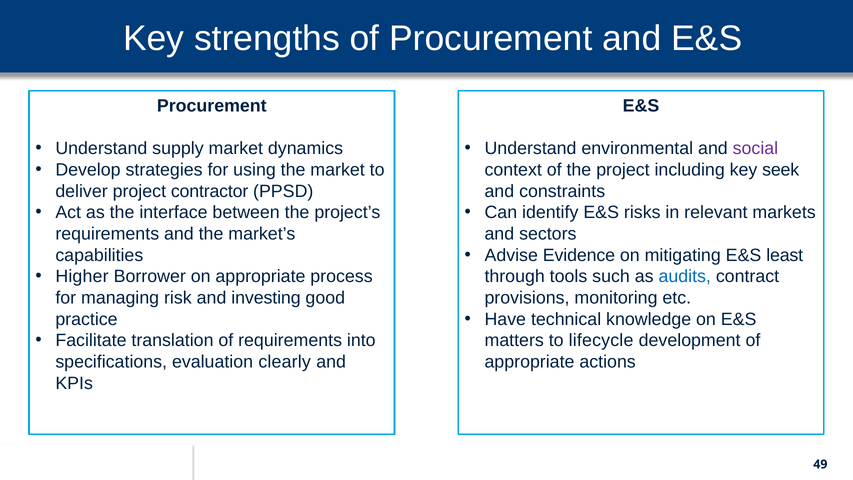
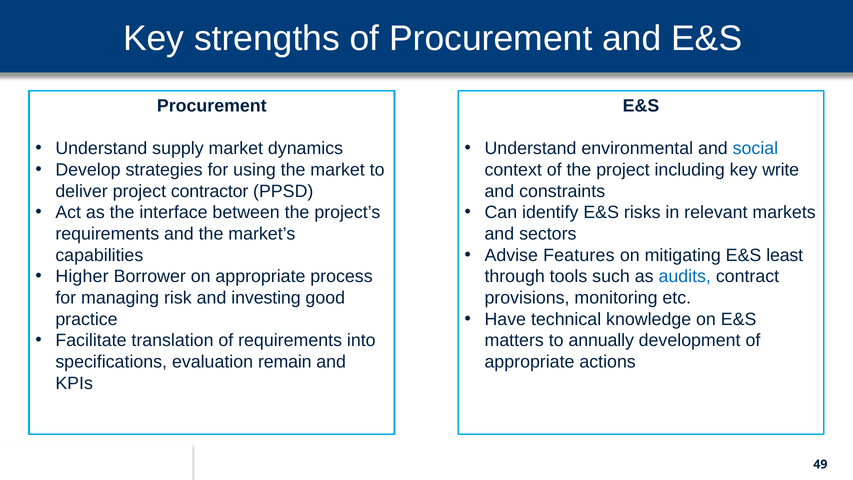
social colour: purple -> blue (755, 148)
seek: seek -> write (781, 170)
Evidence: Evidence -> Features (579, 255)
lifecycle: lifecycle -> annually (601, 340)
clearly: clearly -> remain (285, 362)
